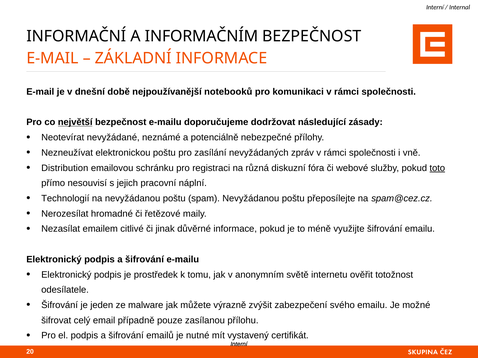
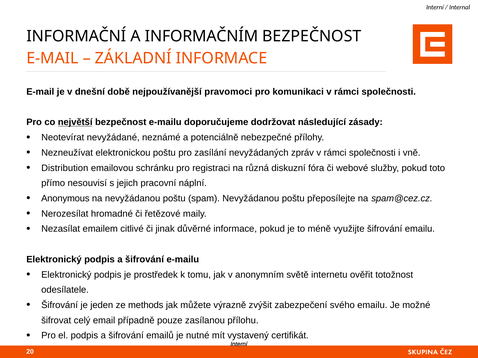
notebooků: notebooků -> pravomoci (228, 92)
toto underline: present -> none (437, 168)
Technologií: Technologií -> Anonymous (65, 199)
malware: malware -> methods (146, 306)
